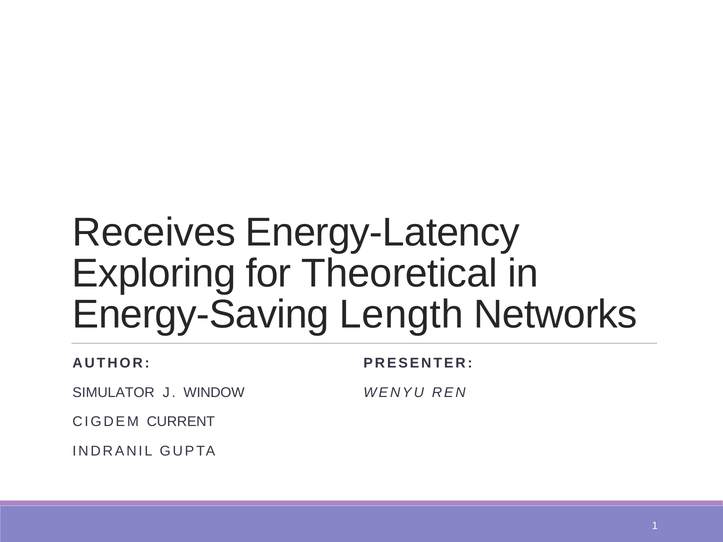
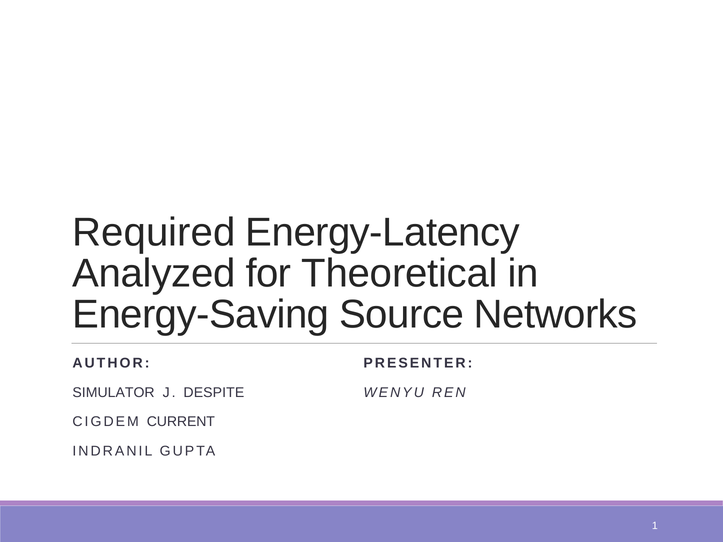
Receives: Receives -> Required (154, 233)
Exploring: Exploring -> Analyzed (154, 274)
Length: Length -> Source (402, 315)
WINDOW: WINDOW -> DESPITE (214, 393)
